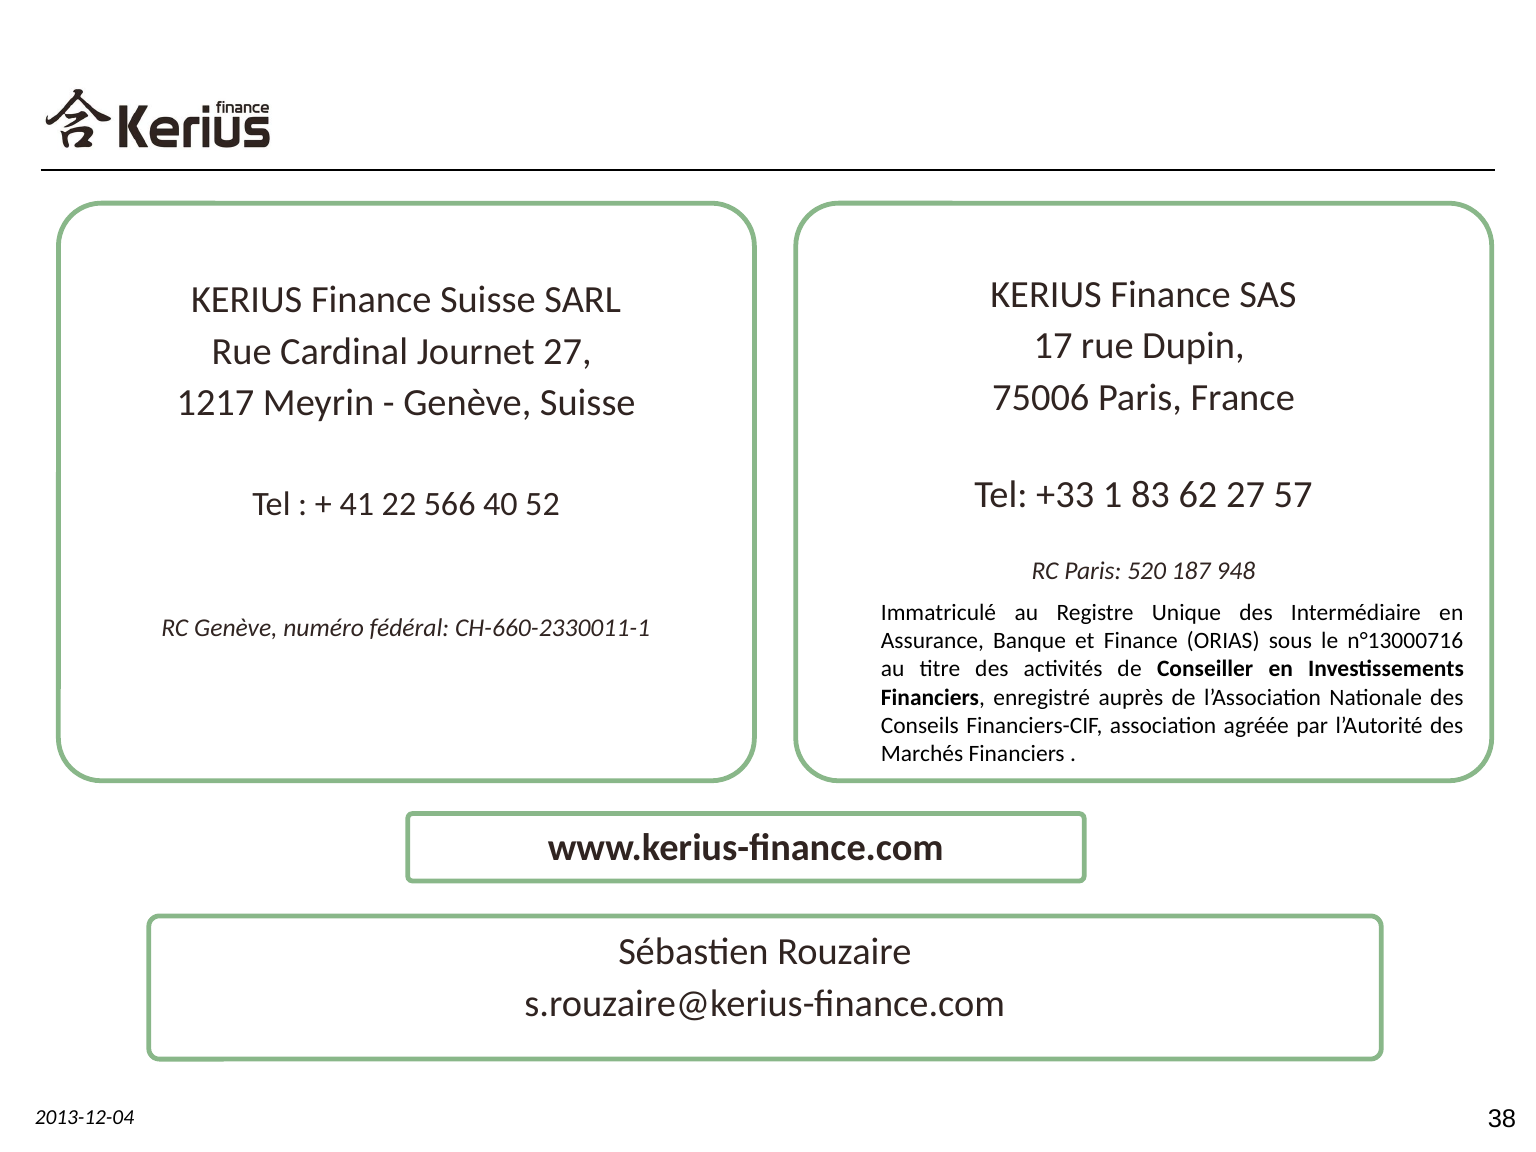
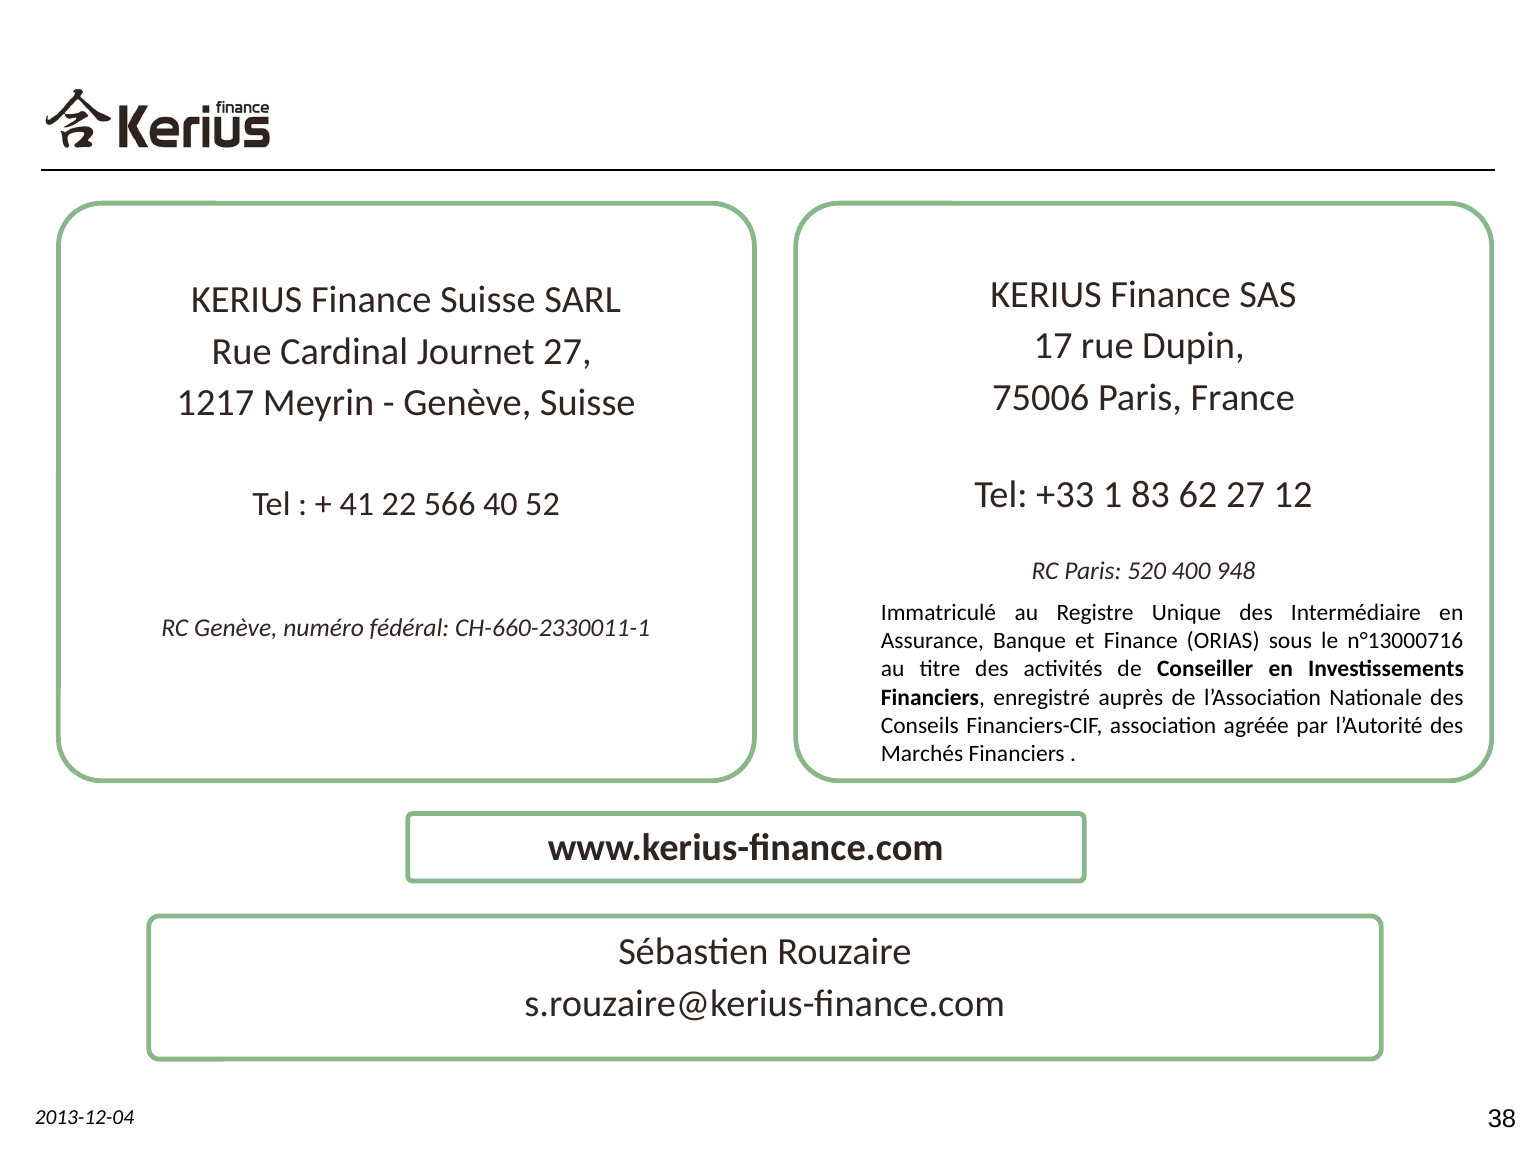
57: 57 -> 12 (1293, 495)
187: 187 -> 400 (1191, 571)
